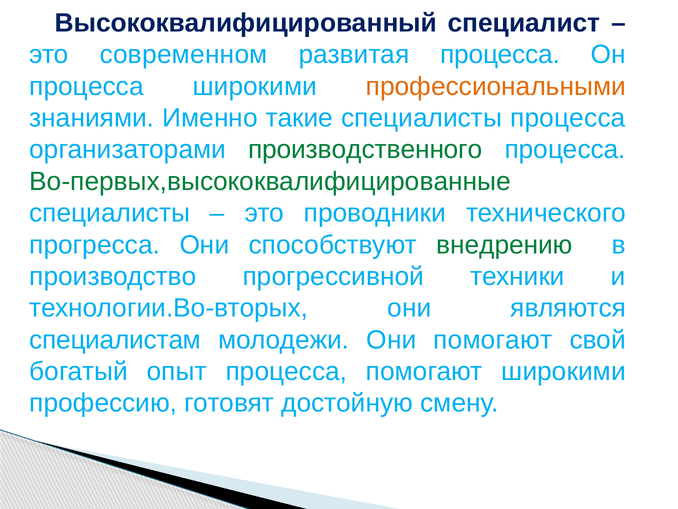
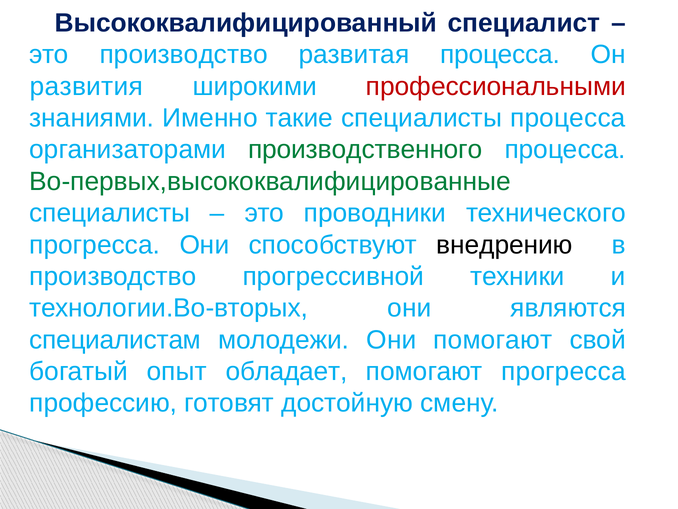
это современном: современном -> производство (184, 55)
процесса: процесса -> развития (86, 86)
профессиональными colour: orange -> red (496, 86)
внедрению colour: green -> black (505, 245)
опыт процесса: процесса -> обладает (286, 371)
помогают широкими: широкими -> прогресса (564, 371)
